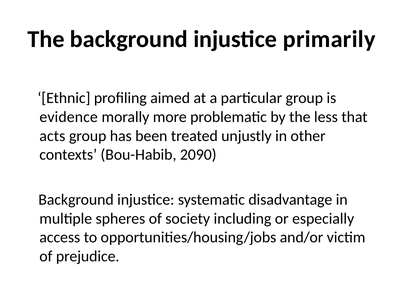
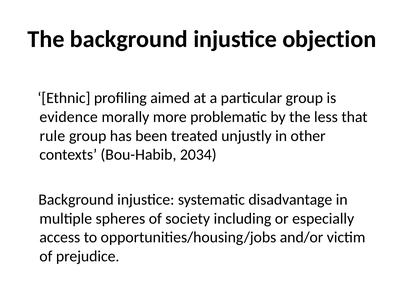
primarily: primarily -> objection (329, 39)
acts: acts -> rule (52, 136)
2090: 2090 -> 2034 (198, 155)
